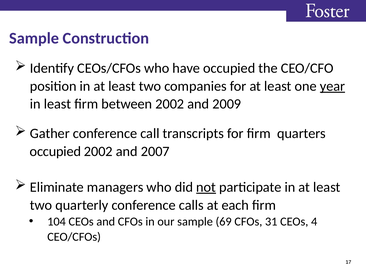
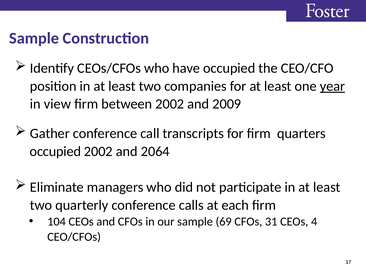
in least: least -> view (57, 104)
2007: 2007 -> 2064 (155, 152)
not underline: present -> none (206, 188)
